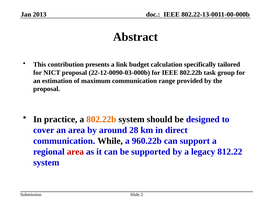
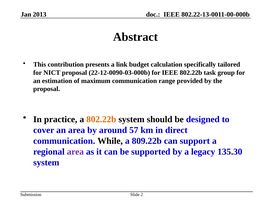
28: 28 -> 57 (134, 130)
960.22b: 960.22b -> 809.22b (147, 141)
area colour: red -> purple (75, 152)
812.22: 812.22 -> 135.30 (230, 152)
